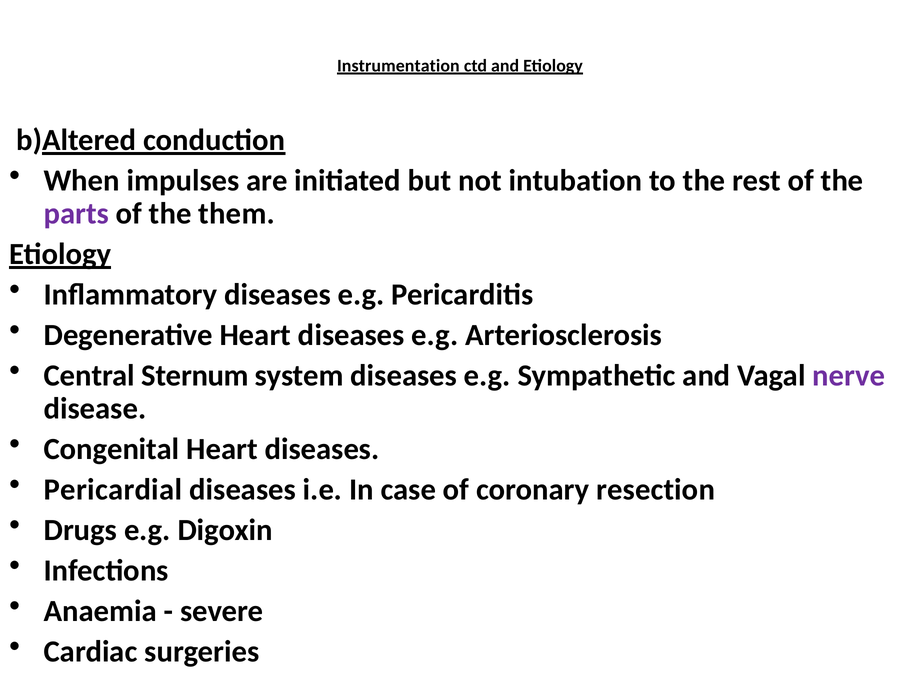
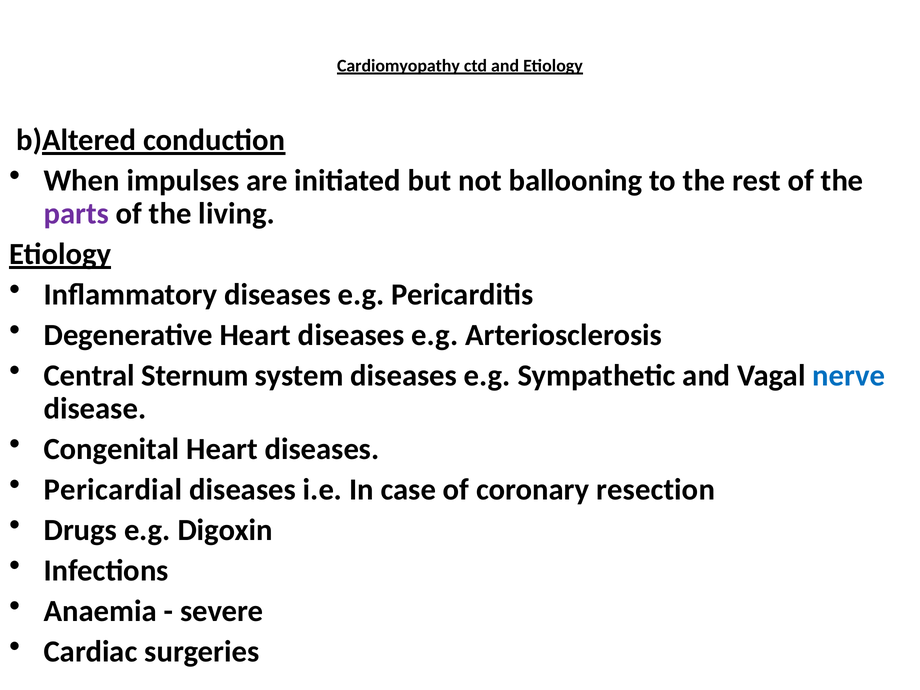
Instrumentation: Instrumentation -> Cardiomyopathy (398, 66)
intubation: intubation -> ballooning (576, 181)
them: them -> living (237, 214)
nerve colour: purple -> blue (849, 376)
